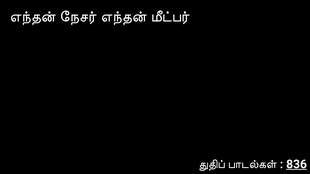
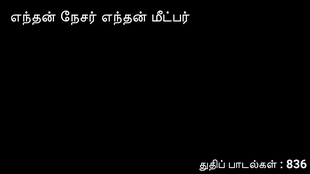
836 underline: present -> none (297, 165)
